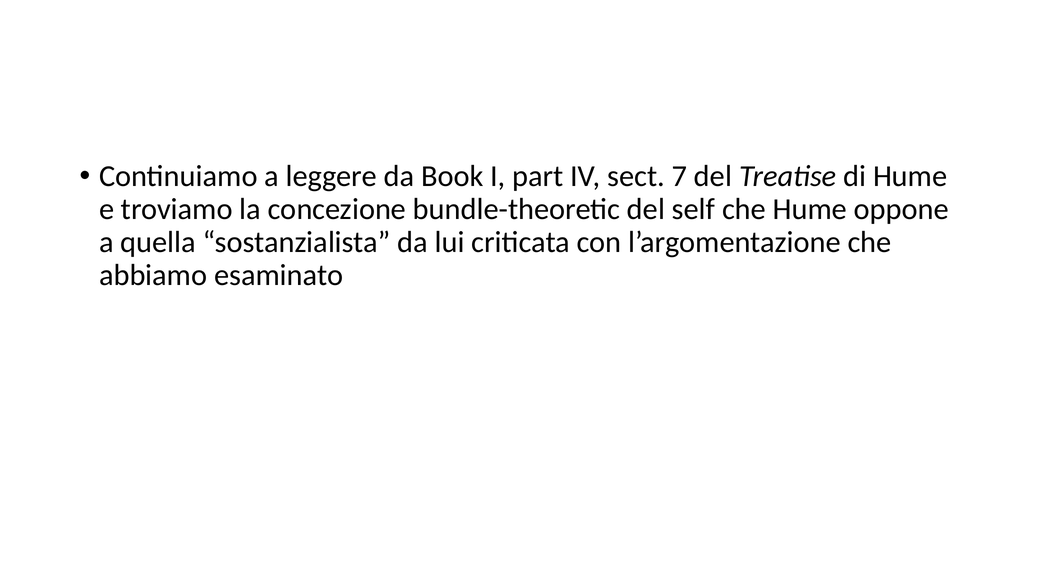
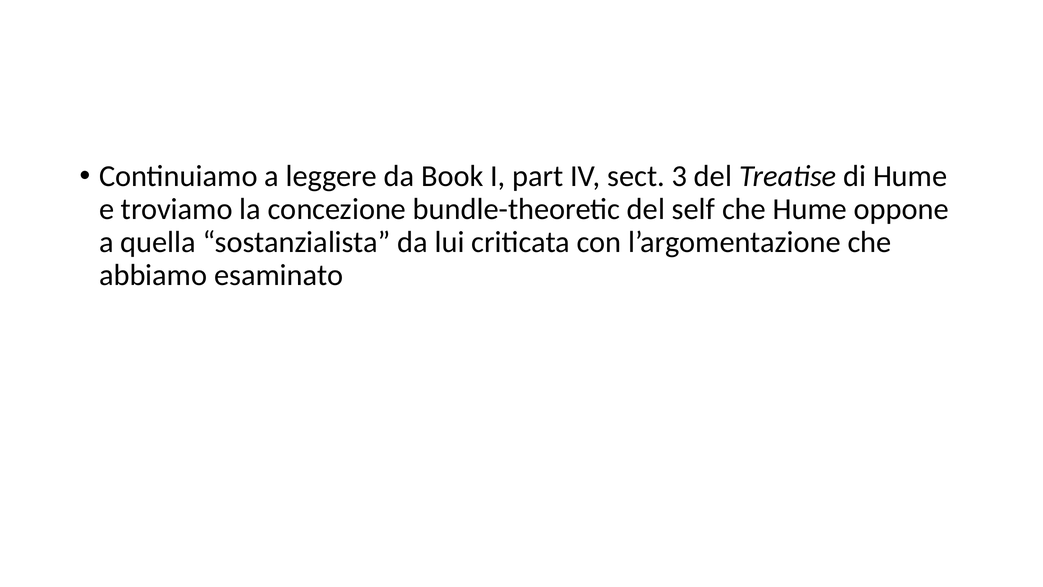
7: 7 -> 3 (679, 176)
